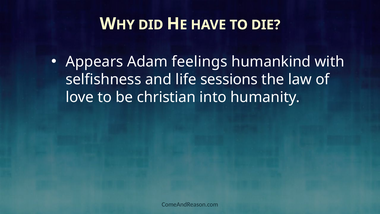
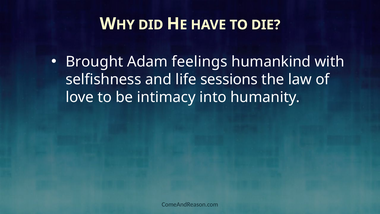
Appears: Appears -> Brought (94, 62)
christian: christian -> intimacy (166, 97)
